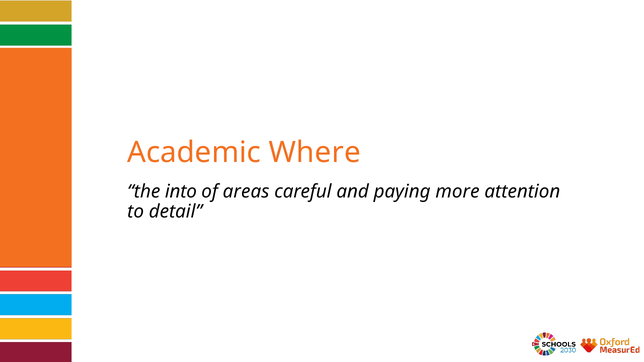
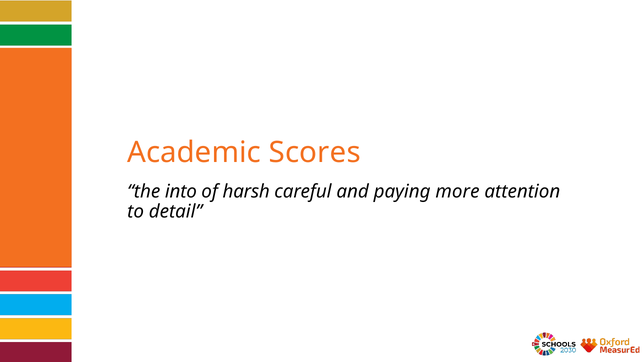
Where: Where -> Scores (315, 153)
areas: areas -> harsh (246, 192)
